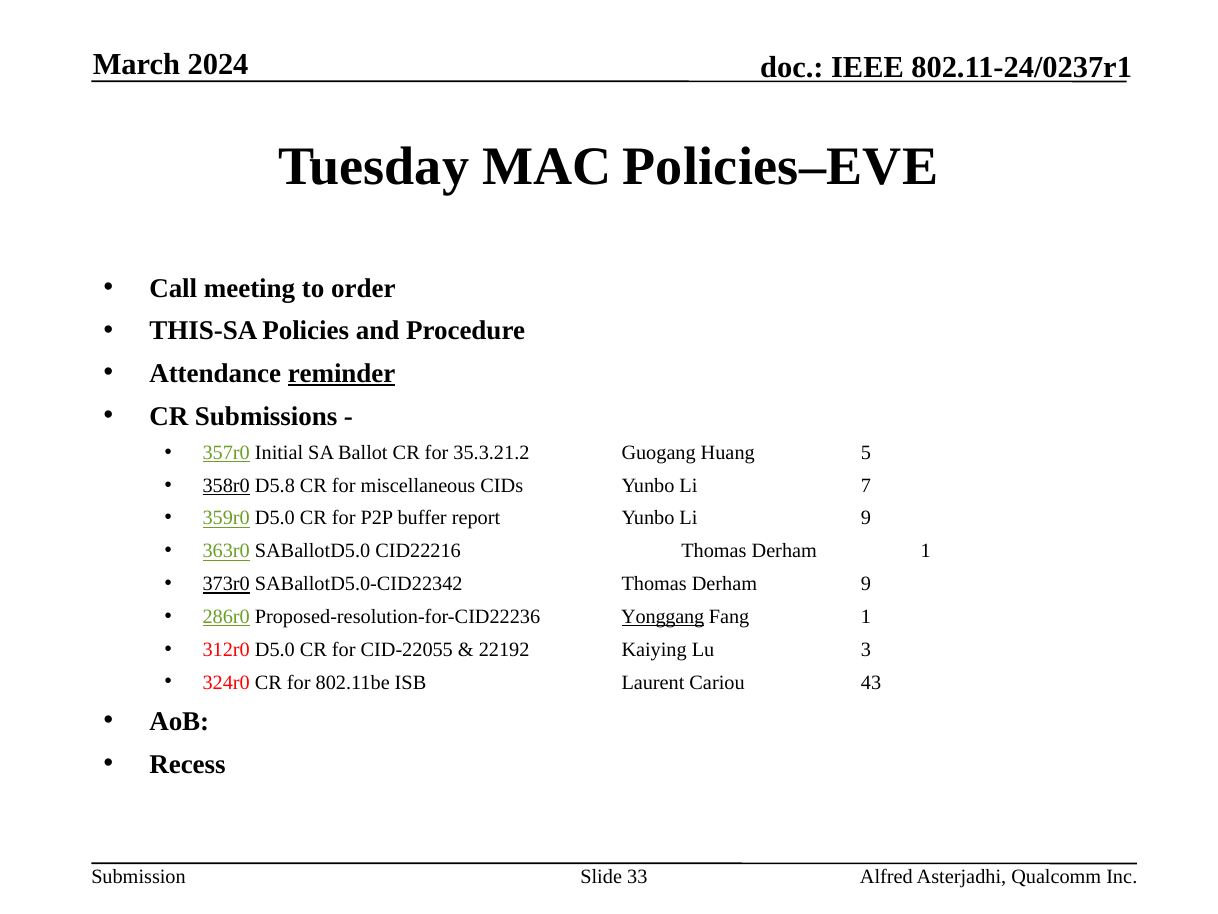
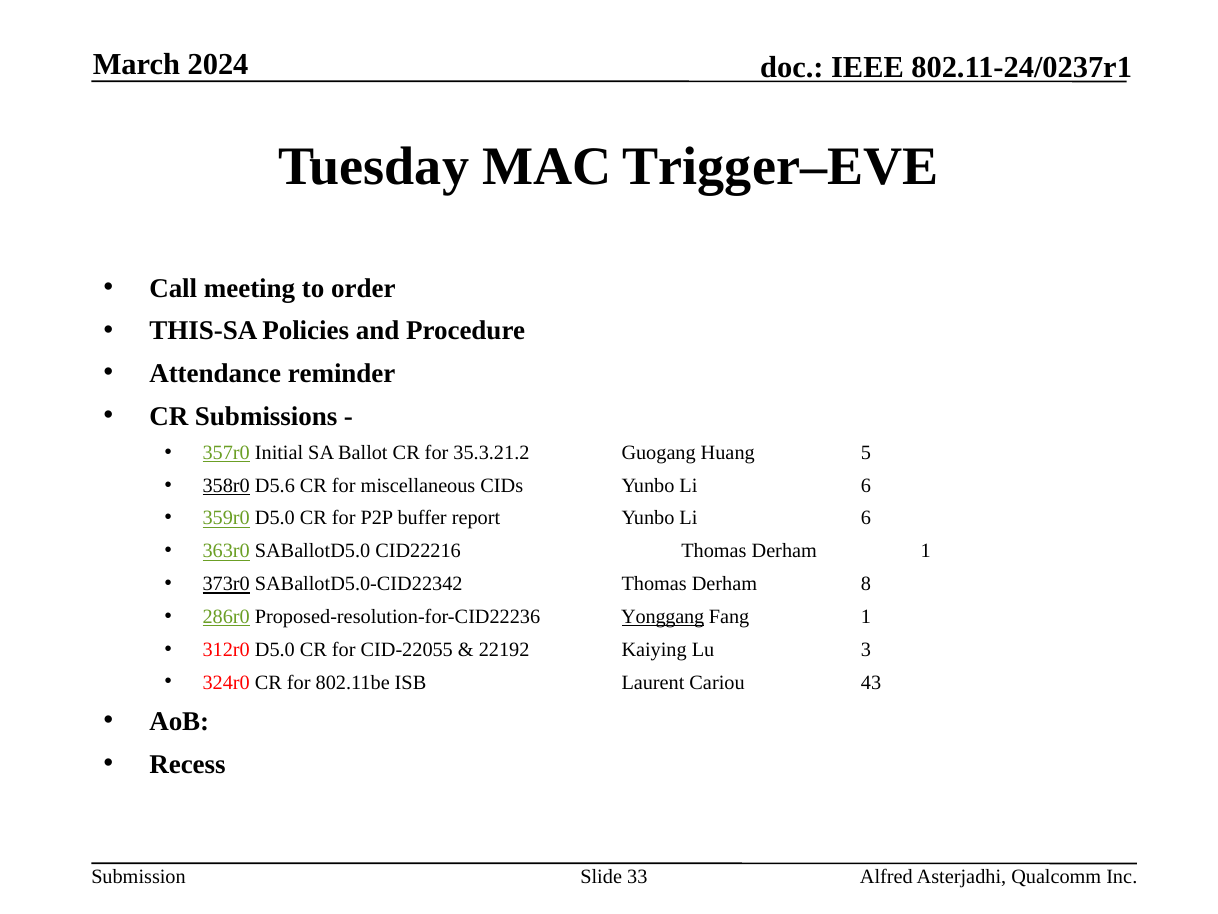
Policies–EVE: Policies–EVE -> Trigger–EVE (781, 166)
reminder underline: present -> none (342, 373)
D5.8: D5.8 -> D5.6 (275, 485)
CIDs Yunbo Li 7: 7 -> 6 (866, 485)
report Yunbo Li 9: 9 -> 6 (866, 518)
Derham 9: 9 -> 8 (866, 584)
